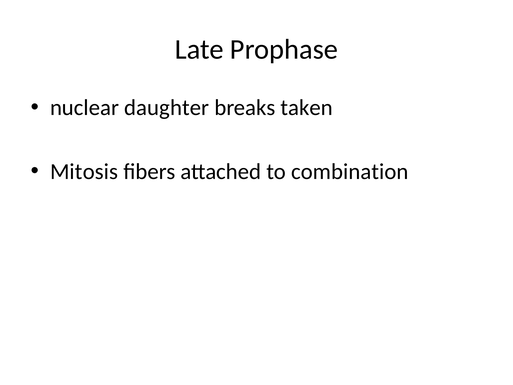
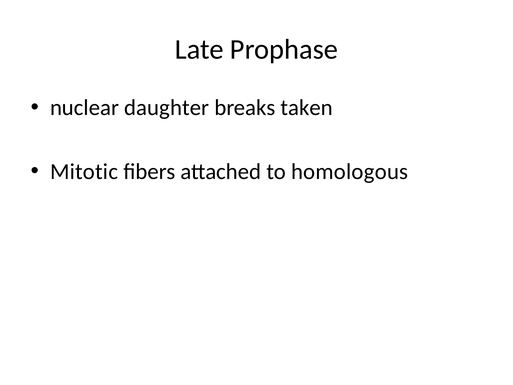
Mitosis: Mitosis -> Mitotic (84, 171)
combination: combination -> homologous (350, 171)
